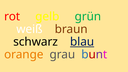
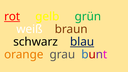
rot underline: none -> present (12, 16)
